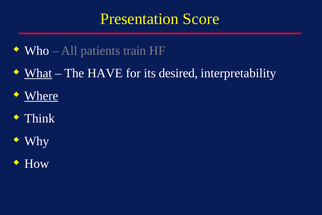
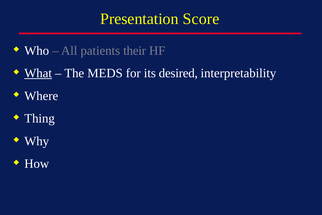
train: train -> their (135, 51)
HAVE: HAVE -> MEDS (105, 73)
Where underline: present -> none (41, 96)
Think: Think -> Thing (40, 118)
